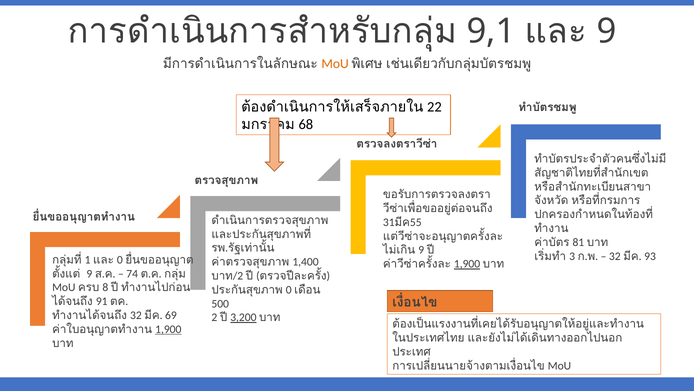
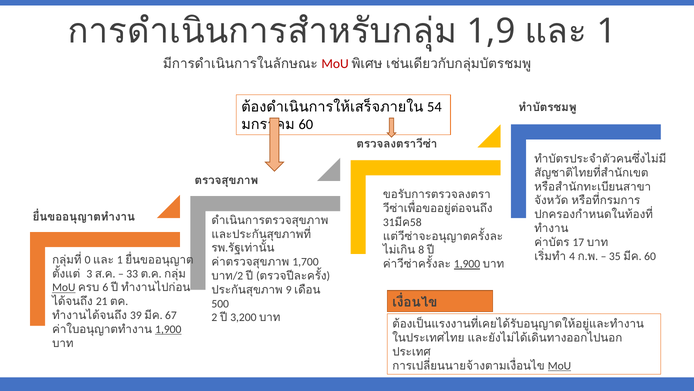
9,1: 9,1 -> 1,9 (491, 31)
9: 9 -> 1 (606, 31)
MoU colour: orange -> red (335, 64)
22: 22 -> 54 (434, 107)
68: 68 -> 60 (306, 124)
55: 55 -> 58 (416, 222)
81: 81 -> 17 (578, 242)
9: 9 -> 8 (421, 250)
3: 3 -> 4 (572, 256)
32: 32 -> 35 (615, 256)
93: 93 -> 60 (650, 256)
1: 1 -> 0 (88, 259)
0: 0 -> 1 (120, 259)
1,400: 1,400 -> 1,700 (306, 262)
9: 9 -> 3 (89, 273)
74: 74 -> 33 (132, 273)
MoU underline: none -> present (64, 287)
8: 8 -> 6 (105, 287)
0: 0 -> 9 (289, 289)
91: 91 -> 21 (102, 301)
32: 32 -> 39 (136, 315)
69: 69 -> 67 (171, 315)
3,200 underline: present -> none (243, 317)
MoU underline: none -> present (559, 365)
